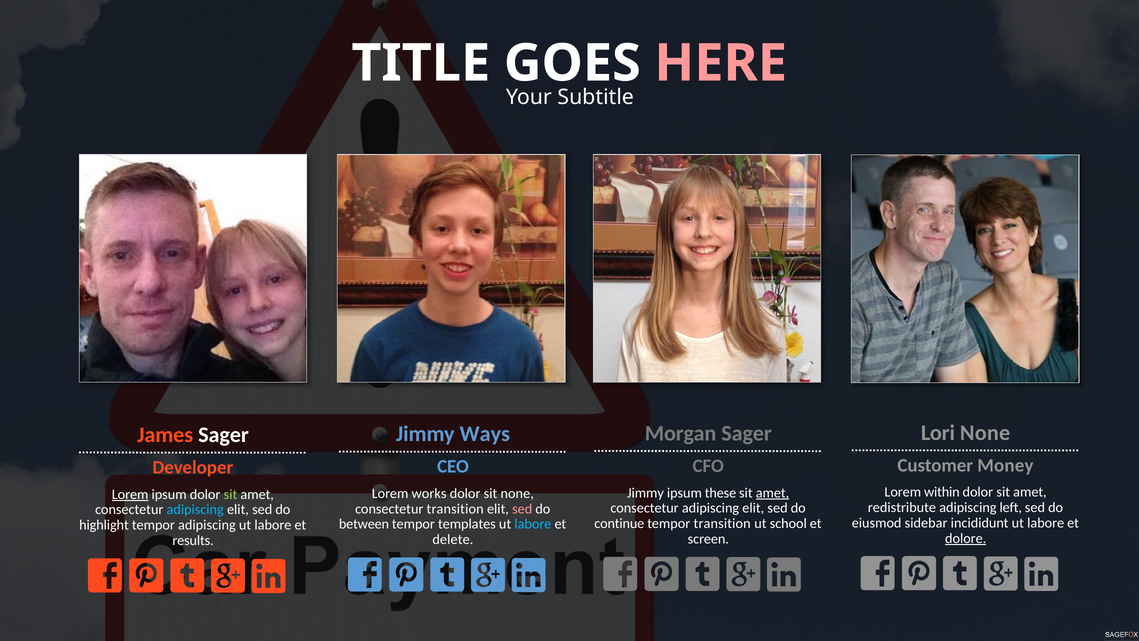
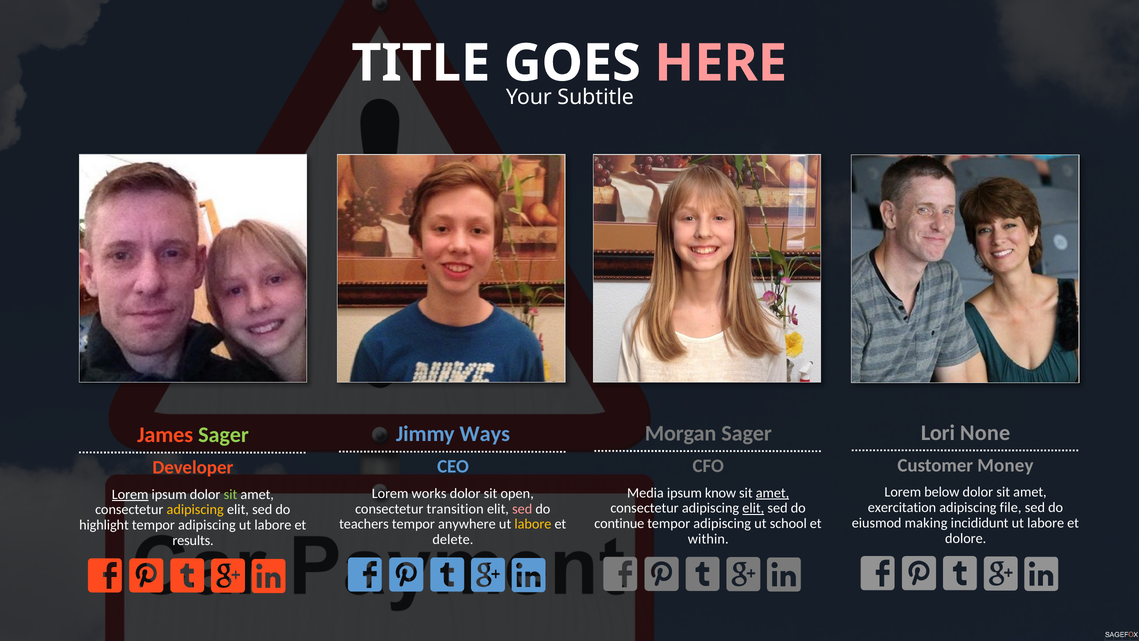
Sager colour: white -> light green (223, 435)
within: within -> below (942, 492)
Jimmy: Jimmy -> Media (645, 493)
these: these -> know (721, 493)
sit none: none -> open (517, 493)
redistribute: redistribute -> exercitation (902, 507)
left: left -> file (1011, 507)
elit underline: none -> present (753, 508)
adipiscing colour: light blue -> yellow (195, 510)
sidebar: sidebar -> making (926, 523)
transition: transition -> adipiscing (722, 523)
between: between -> teachers (364, 524)
templates: templates -> anywhere (467, 524)
labore colour: light blue -> yellow (533, 524)
dolore underline: present -> none (966, 538)
screen: screen -> within (708, 539)
